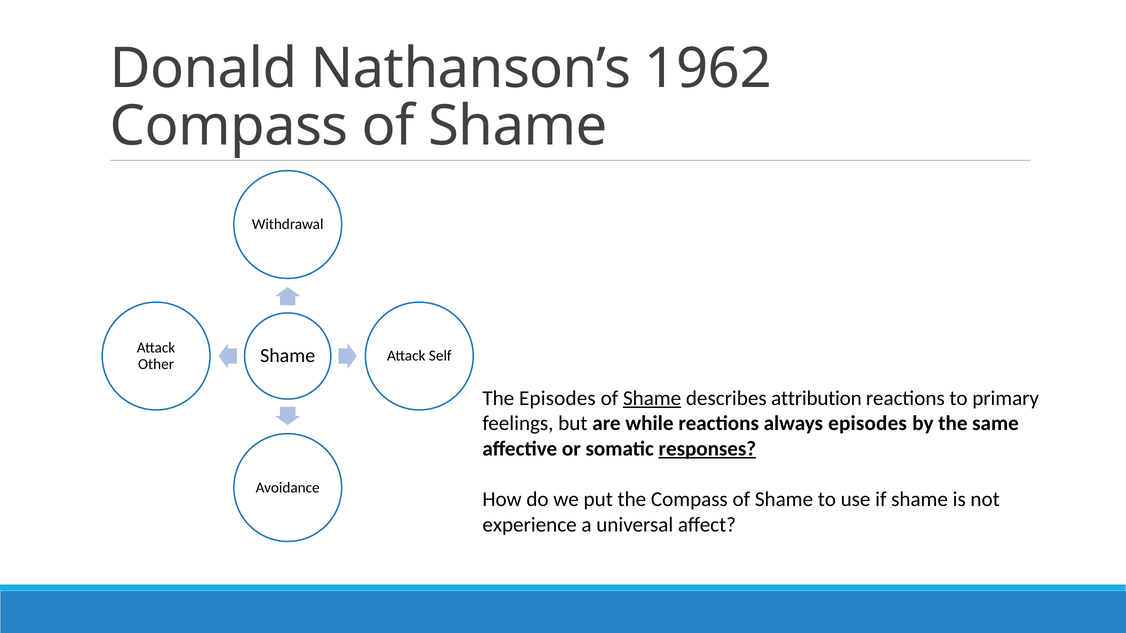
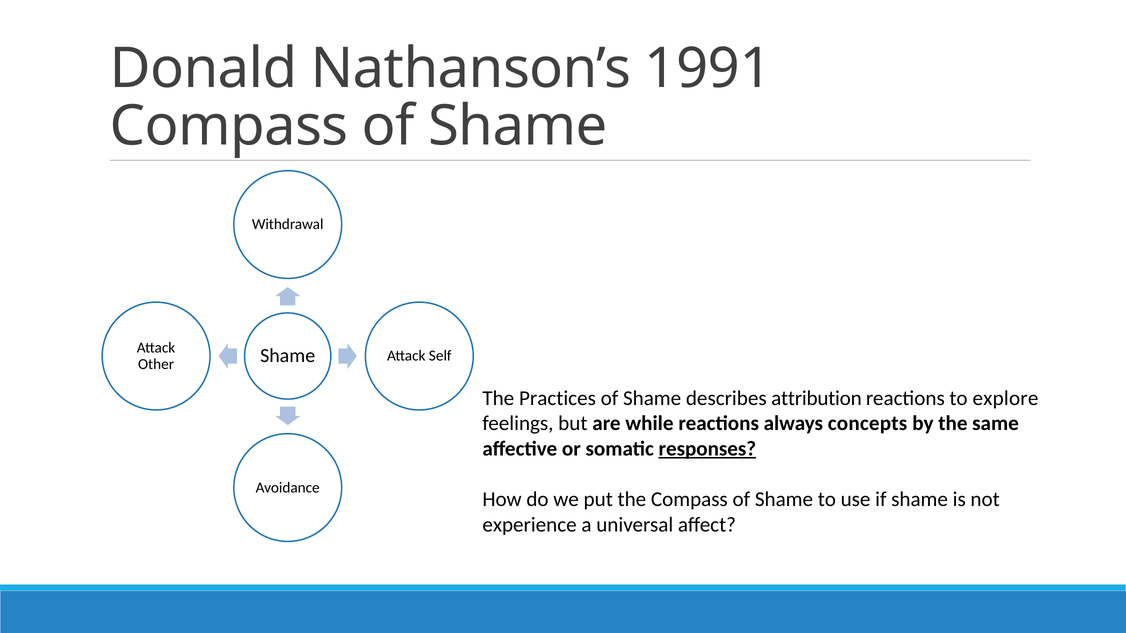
1962: 1962 -> 1991 (708, 69)
The Episodes: Episodes -> Practices (557, 398)
Shame underline: present -> none (652, 398)
primary: primary -> explore (1006, 398)
always episodes: episodes -> concepts (868, 424)
